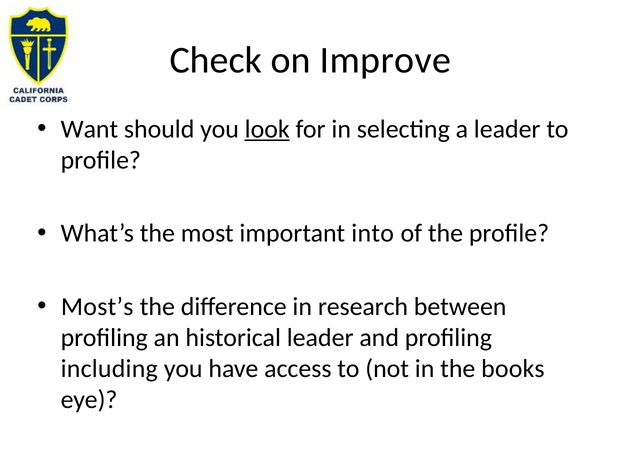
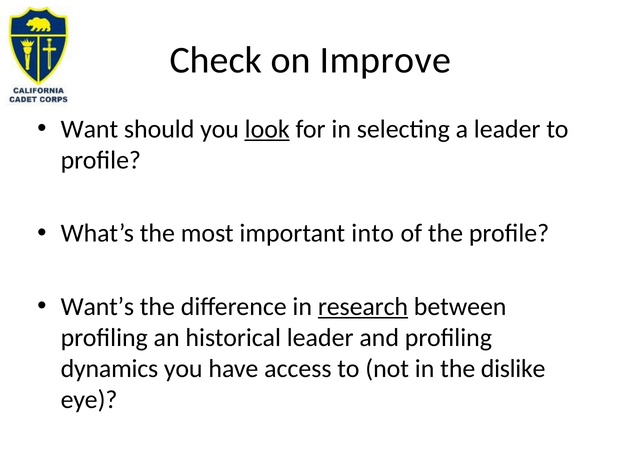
Most’s: Most’s -> Want’s (97, 307)
research underline: none -> present (363, 307)
including: including -> dynamics (109, 369)
books: books -> dislike (513, 369)
